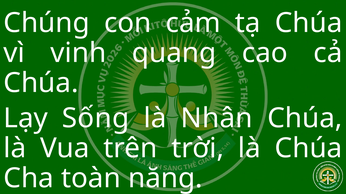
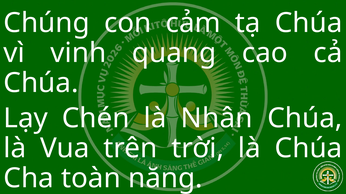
Sống: Sống -> Chén (96, 119)
